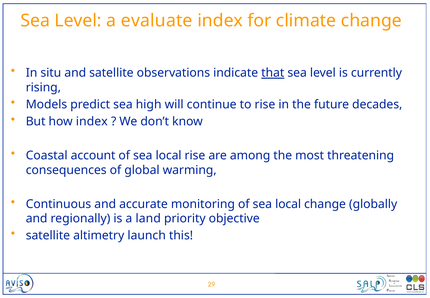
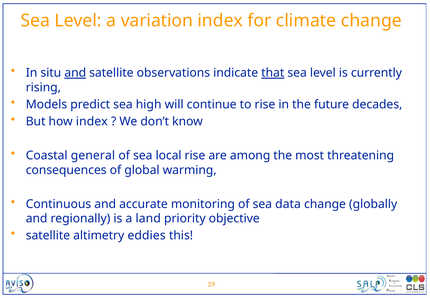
evaluate: evaluate -> variation (157, 21)
and underline: none -> present (75, 73)
account: account -> general (93, 155)
monitoring of sea local: local -> data (288, 204)
launch: launch -> eddies (147, 235)
